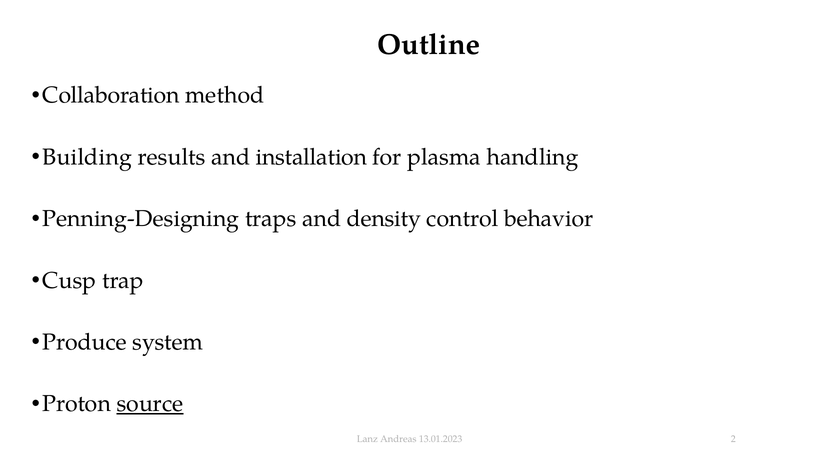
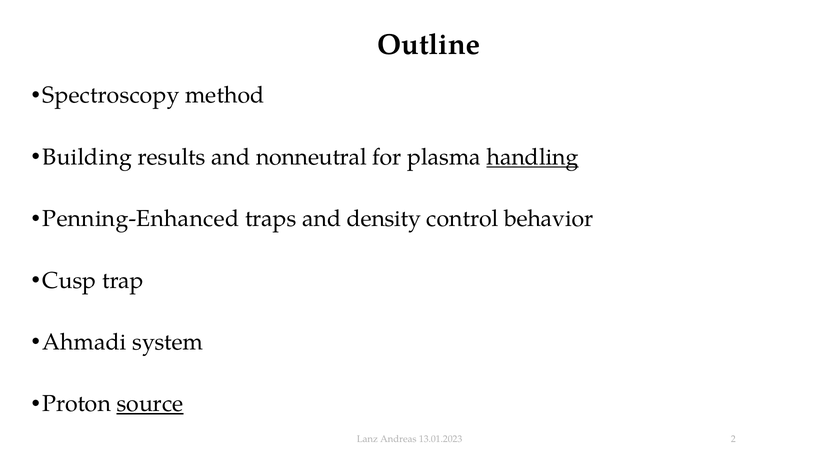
Collaboration: Collaboration -> Spectroscopy (111, 96)
installation: installation -> nonneutral (311, 157)
handling underline: none -> present (533, 157)
Penning-Designing: Penning-Designing -> Penning-Enhanced (141, 219)
Produce: Produce -> Ahmadi (84, 343)
